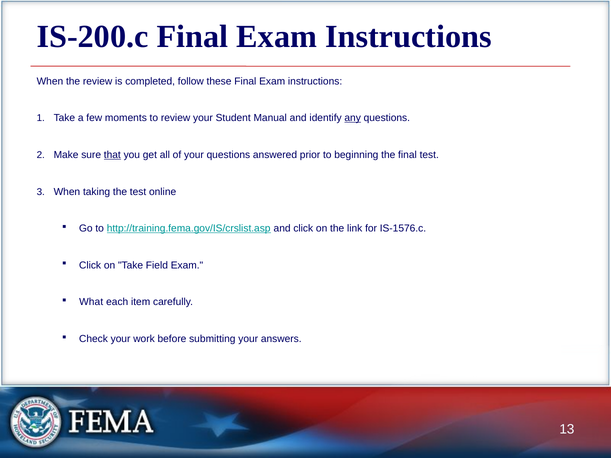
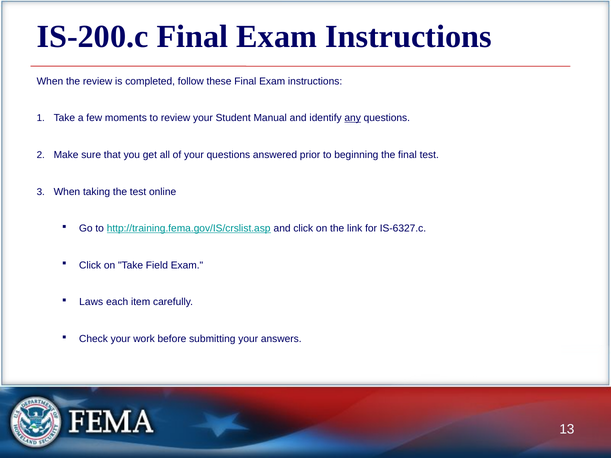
that underline: present -> none (112, 155)
IS-1576.c: IS-1576.c -> IS-6327.c (403, 229)
What: What -> Laws (91, 302)
